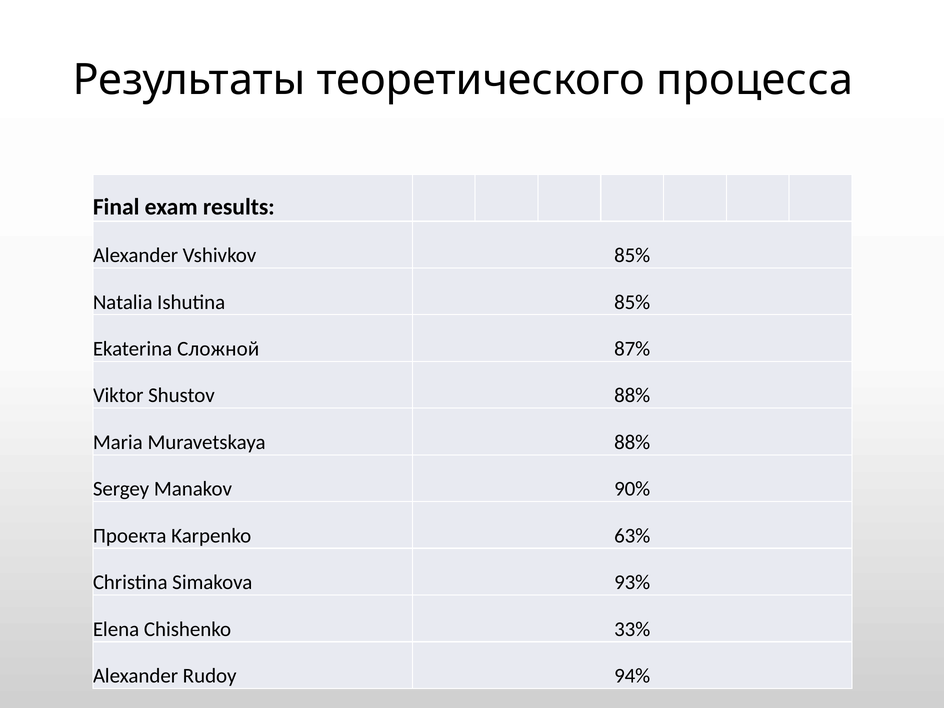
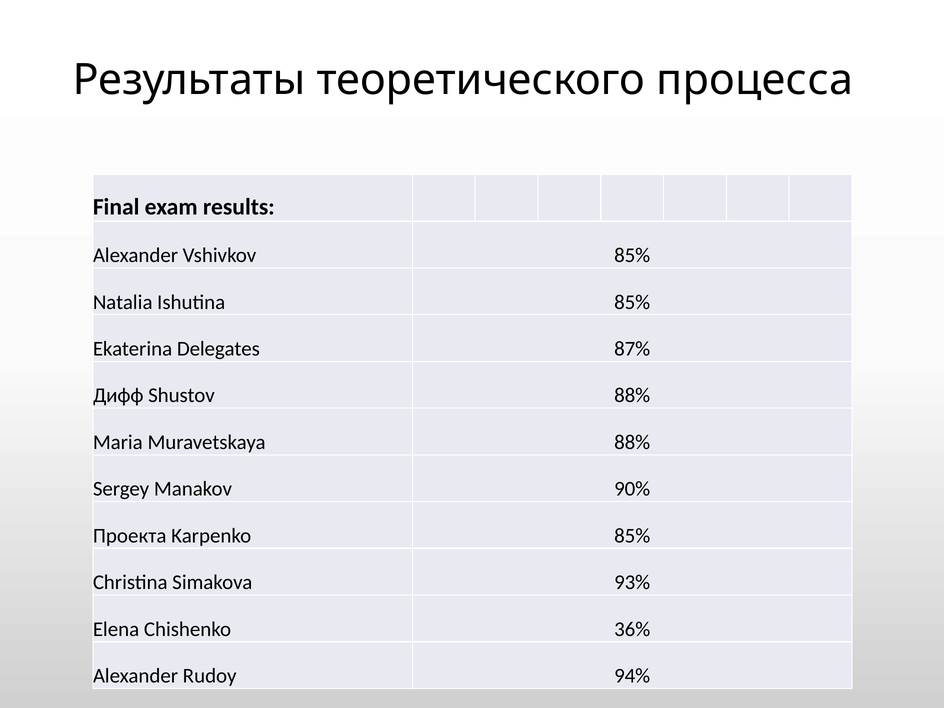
Сложной: Сложной -> Delegates (218, 349)
Viktor: Viktor -> Дифф (118, 396)
Karpenko 63%: 63% -> 85% (632, 536)
33%: 33% -> 36% (632, 629)
